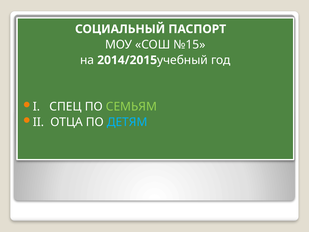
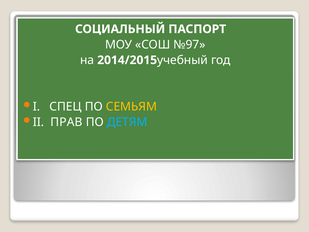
№15: №15 -> №97 (189, 45)
СЕМЬЯМ colour: light green -> yellow (131, 107)
ОТЦА: ОТЦА -> ПРАВ (66, 122)
